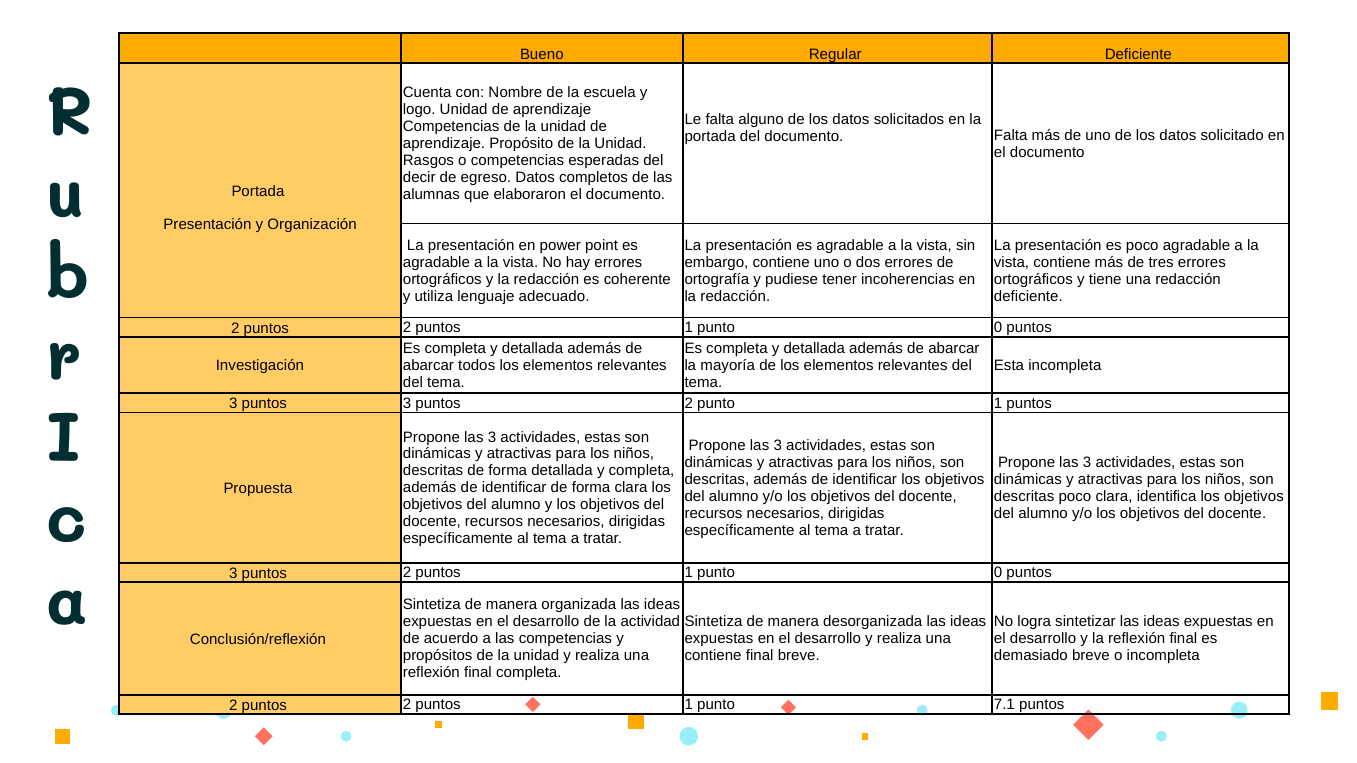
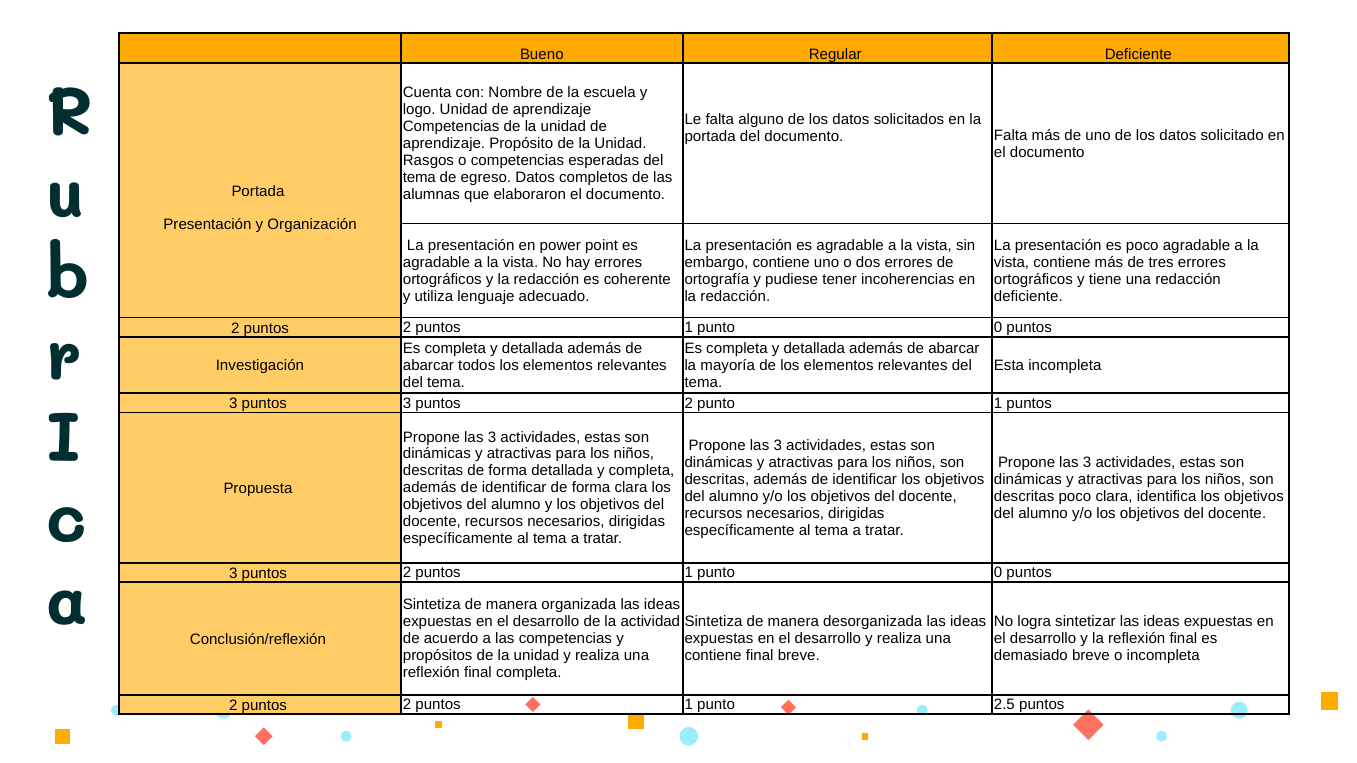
decir: decir -> tema (419, 178)
7.1: 7.1 -> 2.5 (1004, 705)
